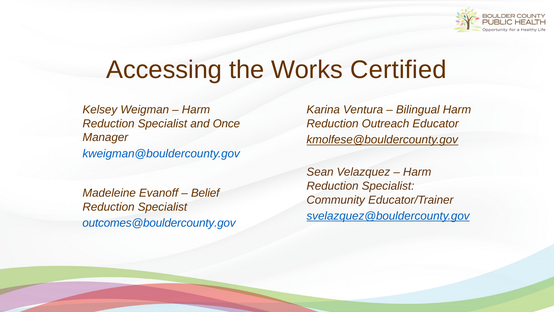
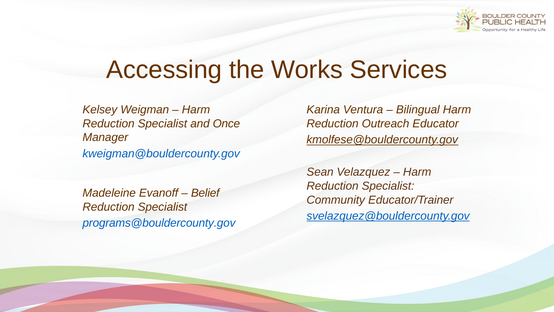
Certified: Certified -> Services (398, 70)
outcomes@bouldercounty.gov: outcomes@bouldercounty.gov -> programs@bouldercounty.gov (159, 223)
